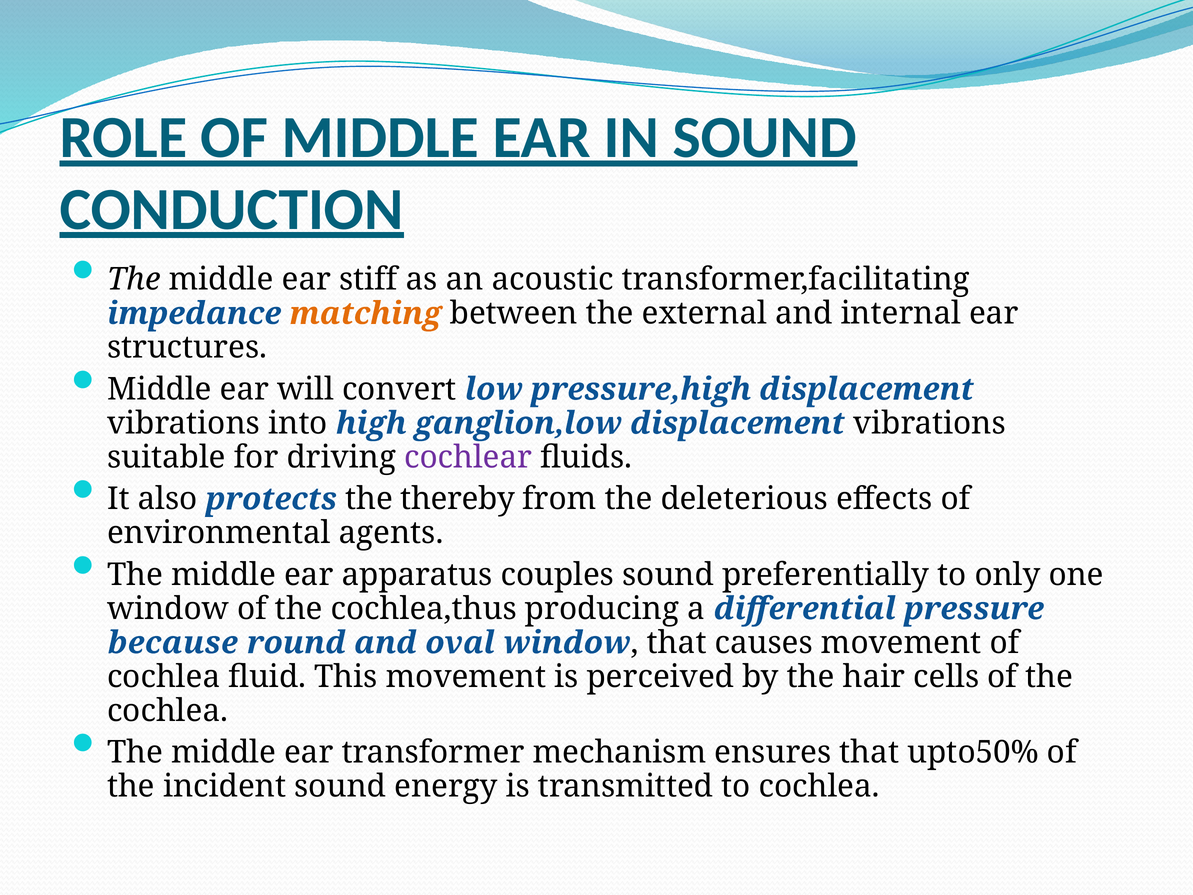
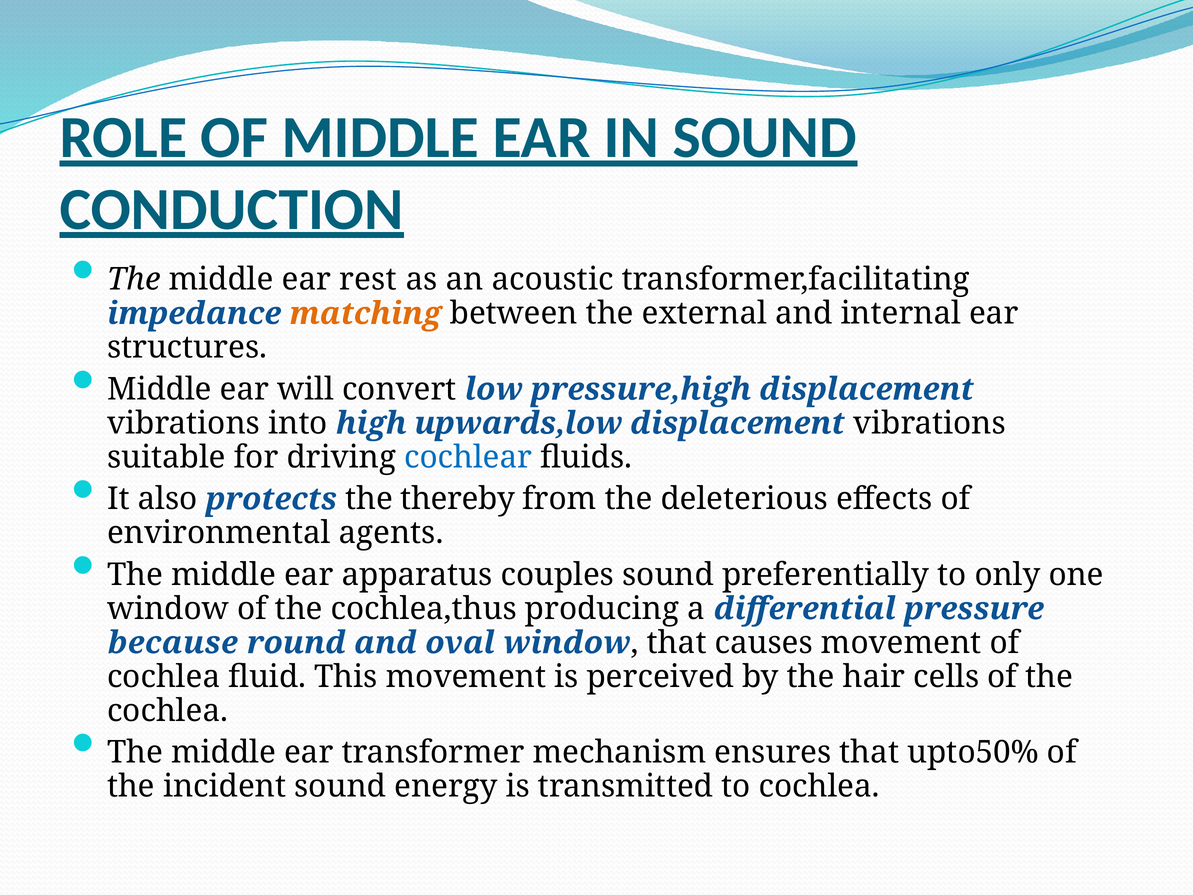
stiff: stiff -> rest (368, 279)
ganglion,low: ganglion,low -> upwards,low (518, 423)
cochlear colour: purple -> blue (468, 457)
